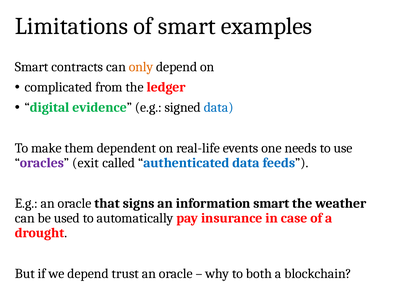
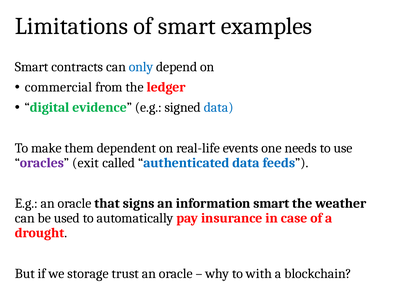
only colour: orange -> blue (141, 67)
complicated: complicated -> commercial (58, 87)
we depend: depend -> storage (88, 274)
both: both -> with (259, 274)
